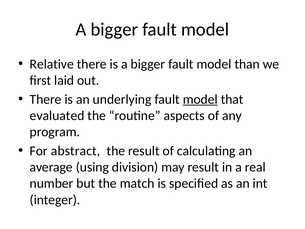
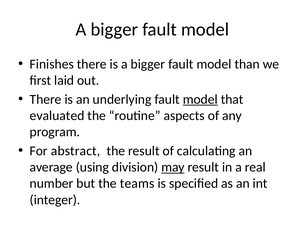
Relative: Relative -> Finishes (52, 64)
may underline: none -> present (173, 167)
match: match -> teams (137, 183)
